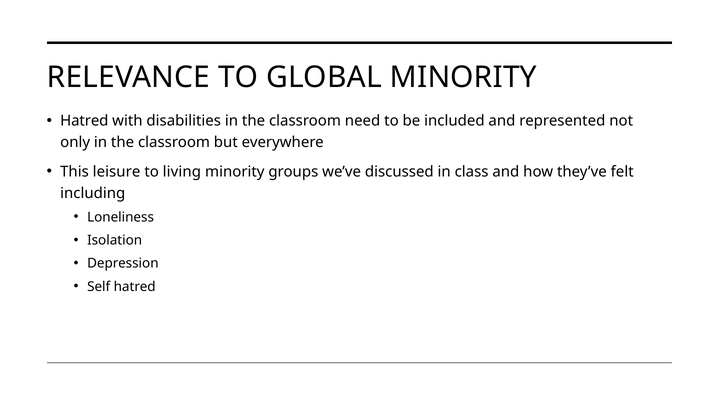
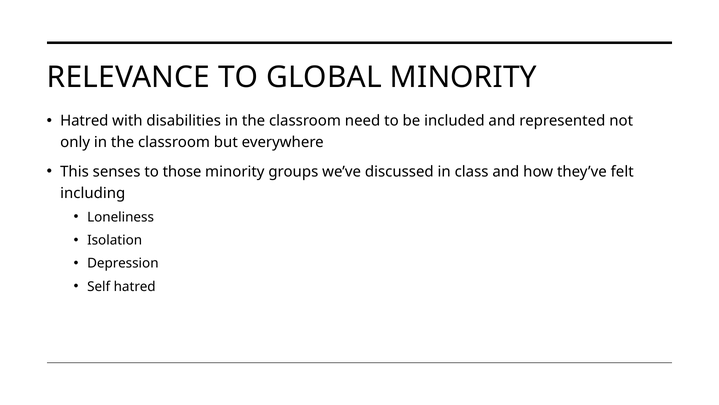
leisure: leisure -> senses (117, 171)
living: living -> those (182, 171)
